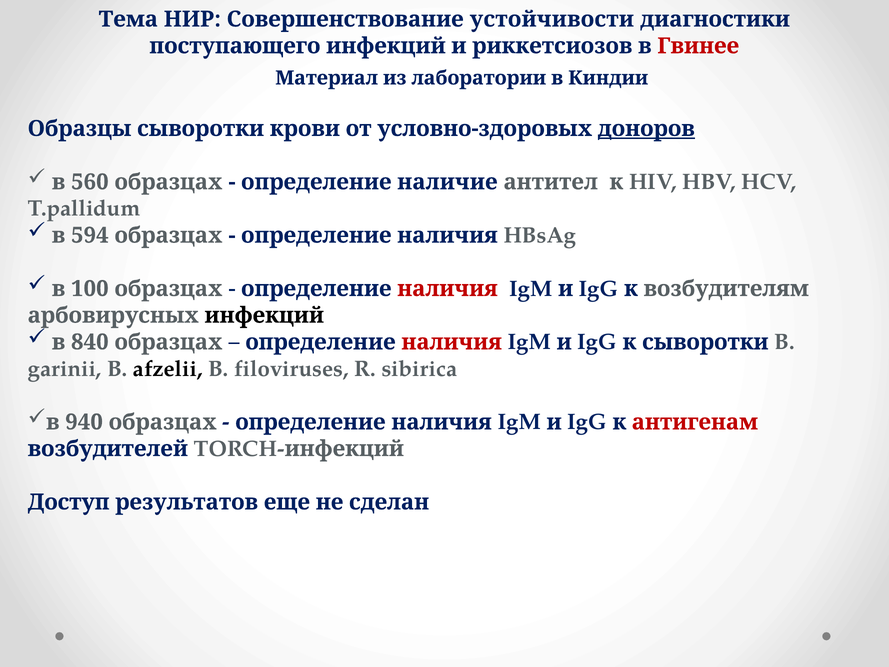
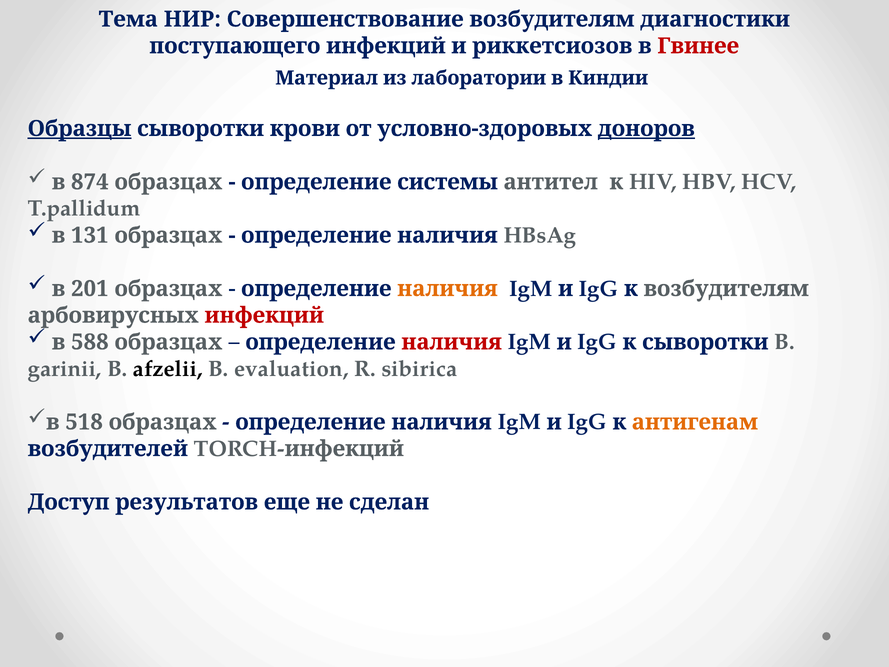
Совершенствование устойчивости: устойчивости -> возбудителям (552, 19)
Образцы underline: none -> present (80, 129)
560: 560 -> 874 (90, 182)
наличие: наличие -> системы (448, 182)
594: 594 -> 131 (90, 235)
100: 100 -> 201 (90, 289)
наличия colour: red -> orange (447, 289)
инфекций colour: black -> red (264, 315)
840: 840 -> 588 (90, 342)
filoviruses: filoviruses -> evaluation (291, 369)
940: 940 -> 518 (84, 422)
антигенам colour: red -> orange (695, 422)
